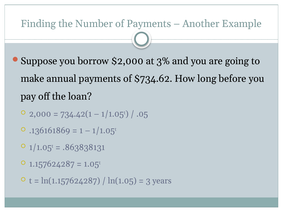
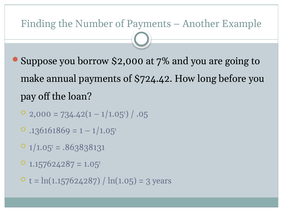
3%: 3% -> 7% (163, 61)
$734.62: $734.62 -> $724.42 (153, 79)
